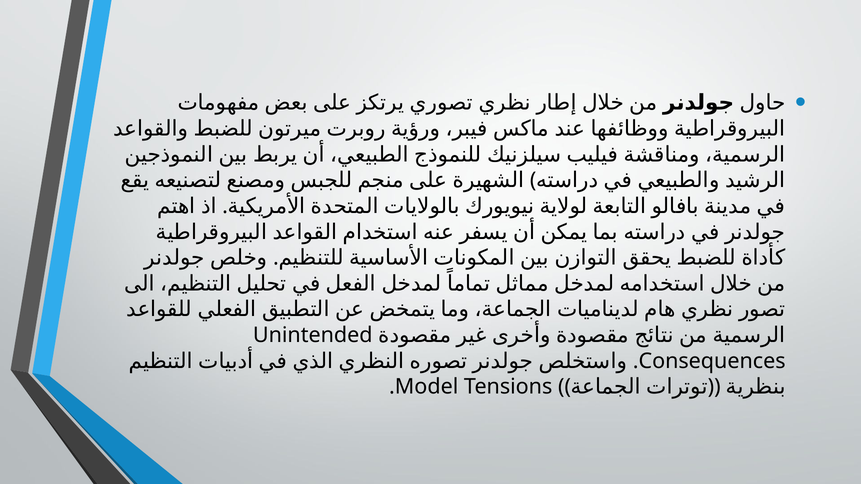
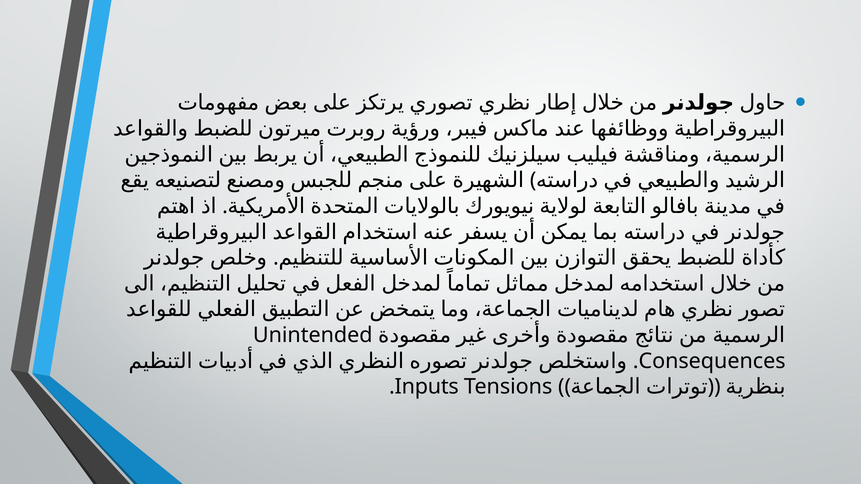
Model: Model -> Inputs (427, 387)
